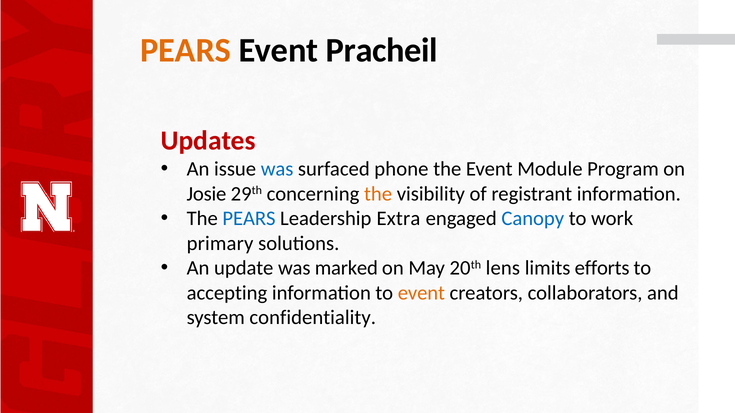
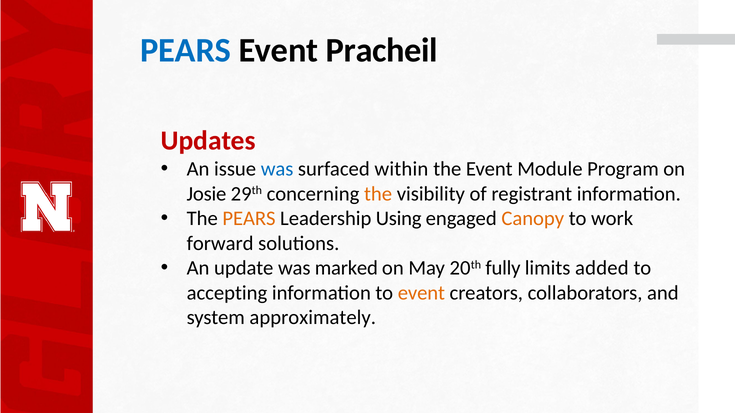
PEARS colour: orange -> blue (186, 51)
phone: phone -> within (401, 169)
PEARS colour: blue -> orange (249, 219)
Extra: Extra -> Using (399, 219)
Canopy colour: blue -> orange (533, 219)
primary: primary -> forward (220, 244)
lens: lens -> fully (503, 268)
efforts: efforts -> added (602, 268)
confidentiality: confidentiality -> approximately (313, 318)
